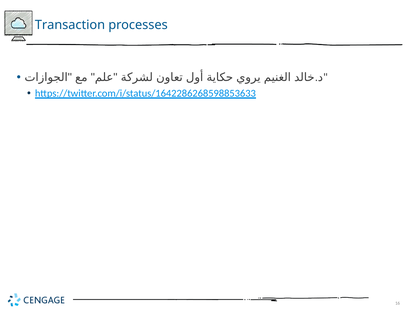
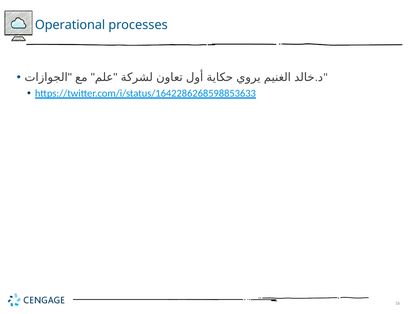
Transaction: Transaction -> Operational (70, 25)
